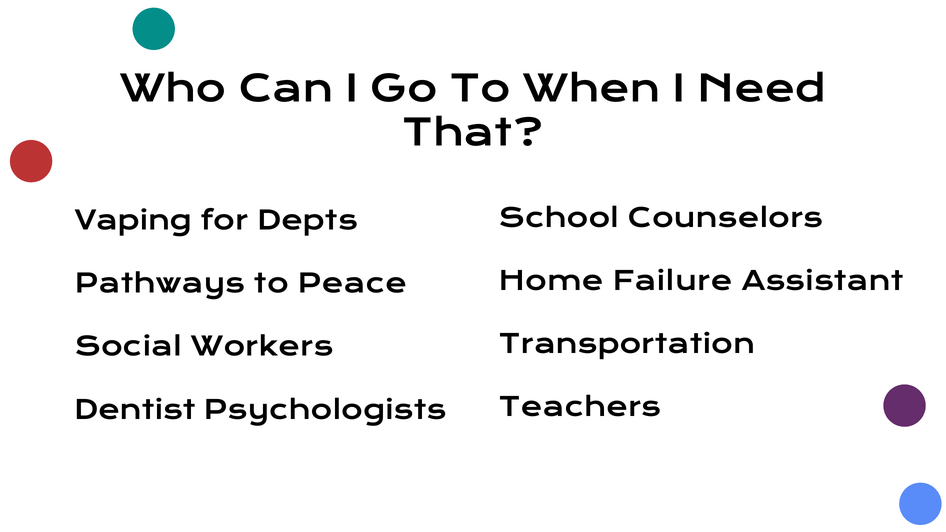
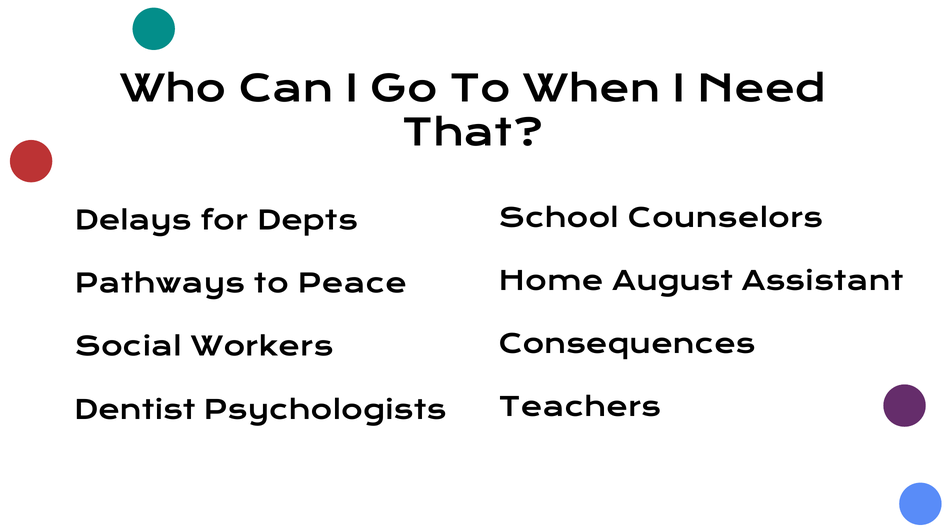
Vaping: Vaping -> Delays (133, 221)
Failure: Failure -> August (673, 282)
Transportation: Transportation -> Consequences (627, 345)
